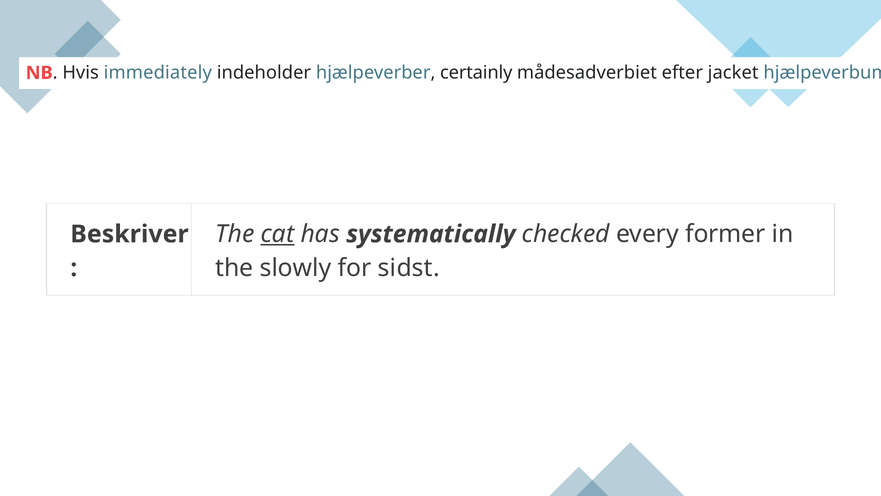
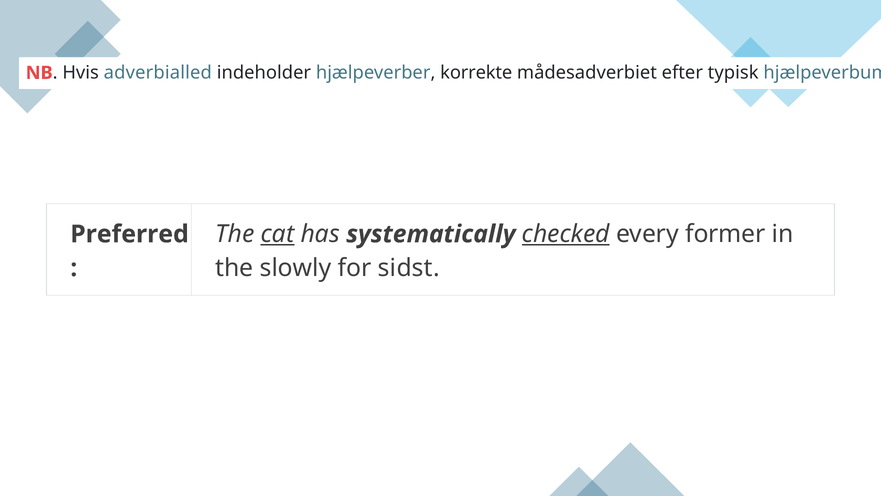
immediately: immediately -> adverbialled (158, 73)
certainly: certainly -> korrekte (476, 73)
jacket: jacket -> typisk (733, 73)
checked underline: none -> present (566, 234)
Beskriver: Beskriver -> Preferred (130, 234)
